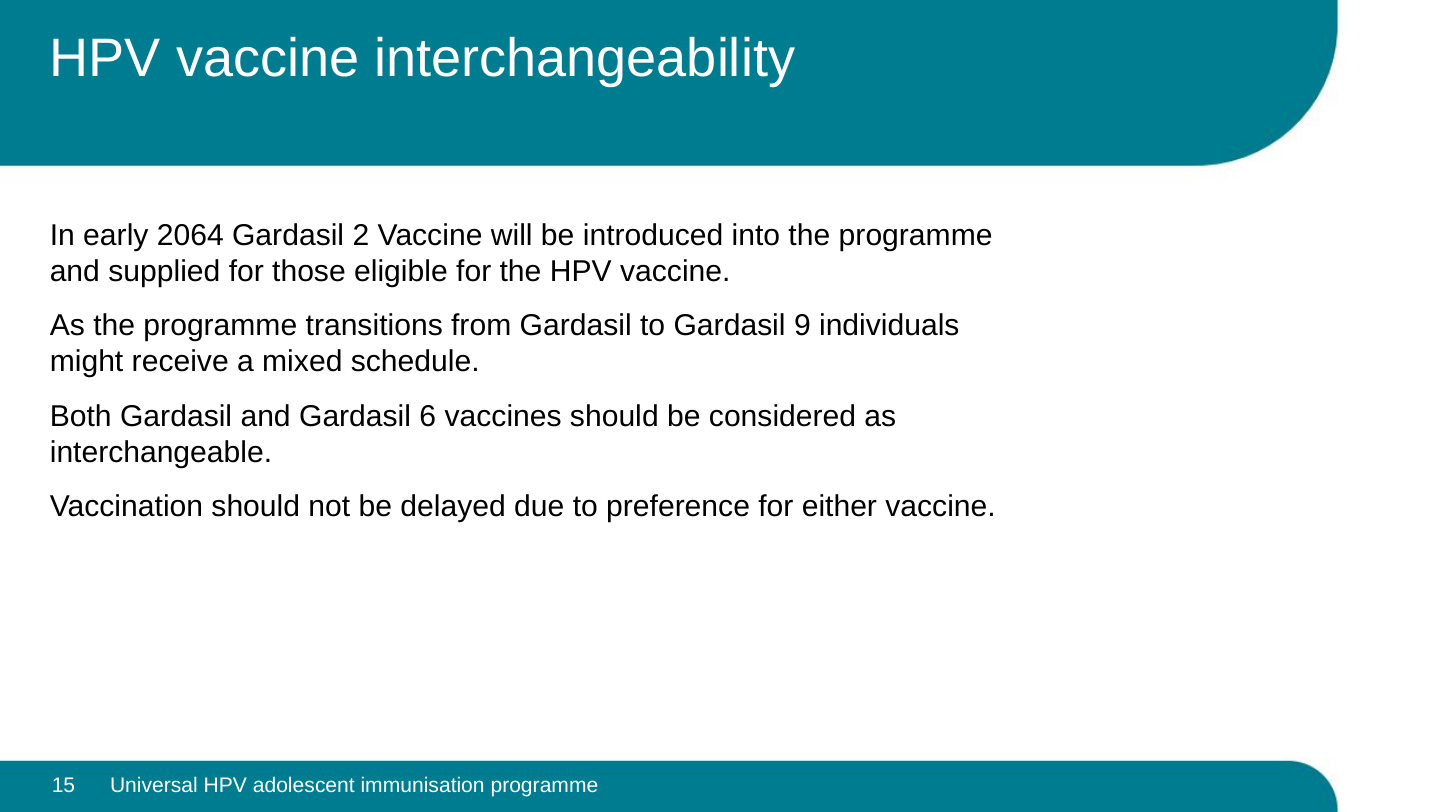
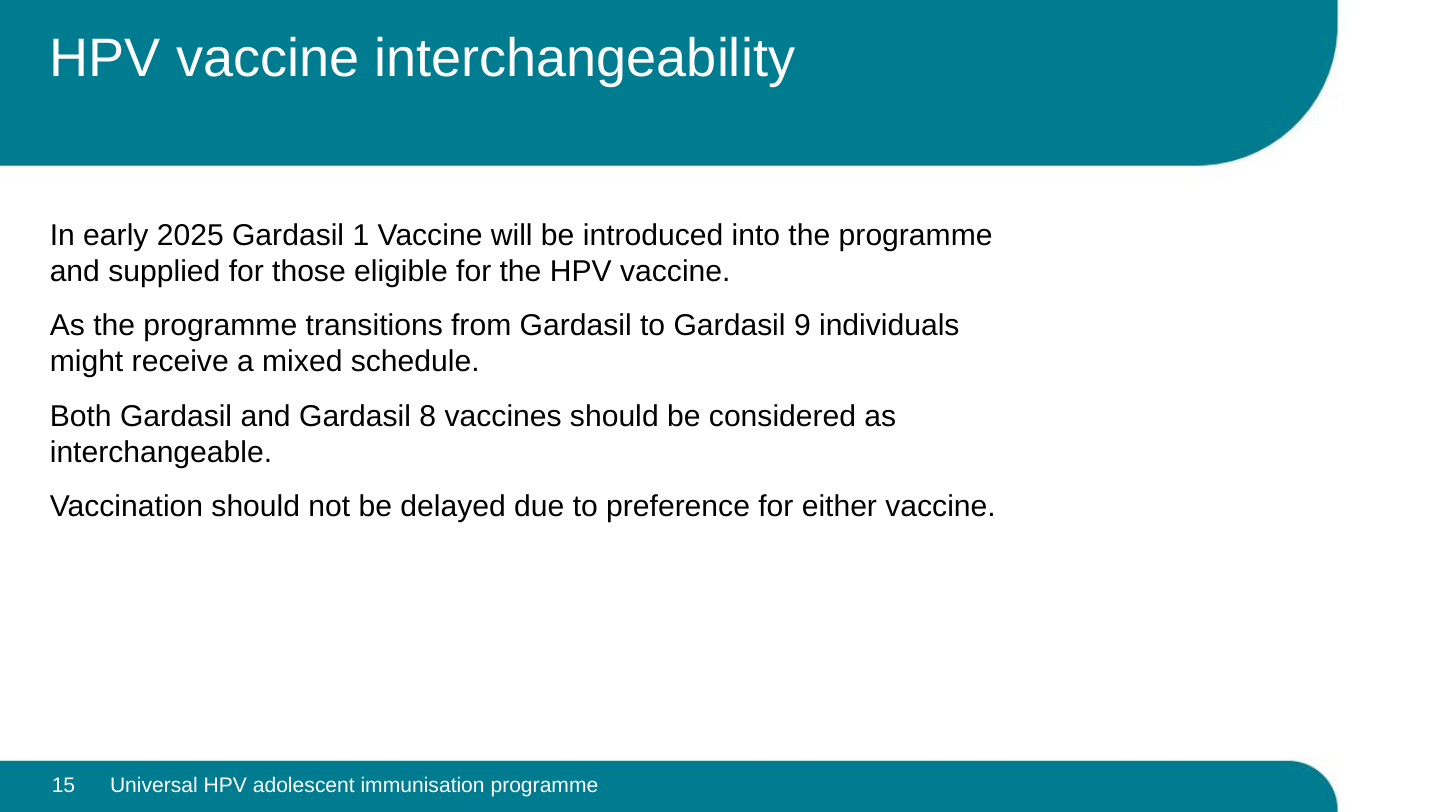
2064: 2064 -> 2025 (190, 236)
2: 2 -> 1 (361, 236)
6: 6 -> 8 (428, 416)
